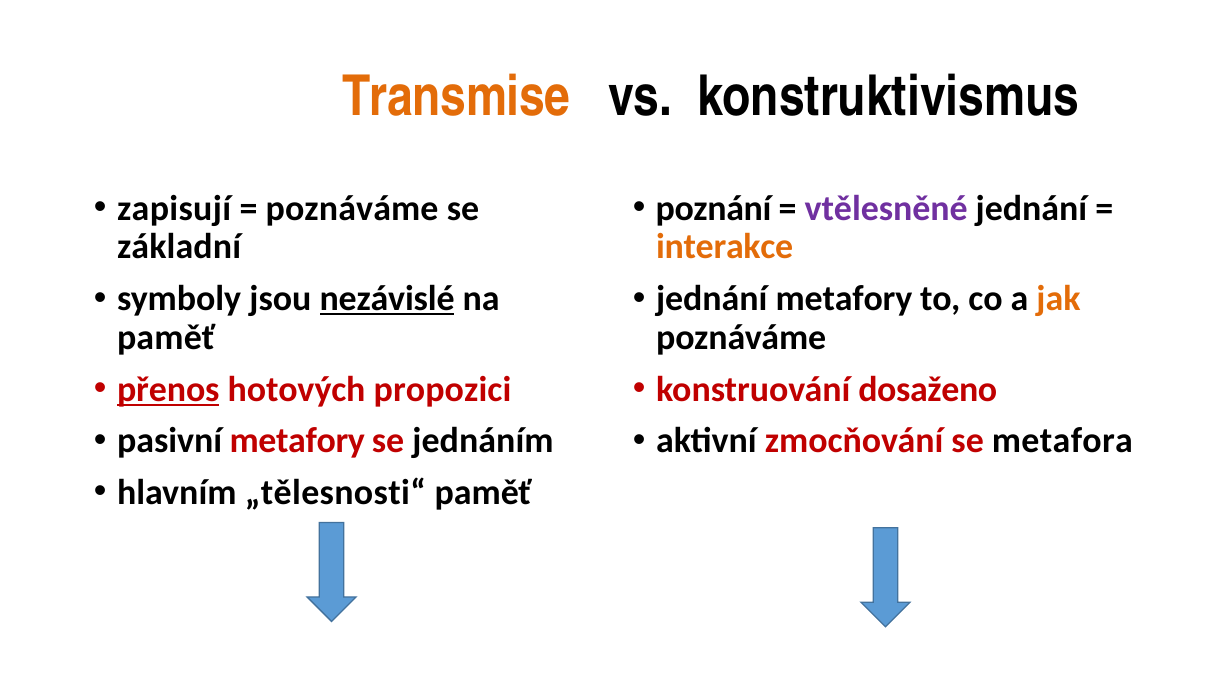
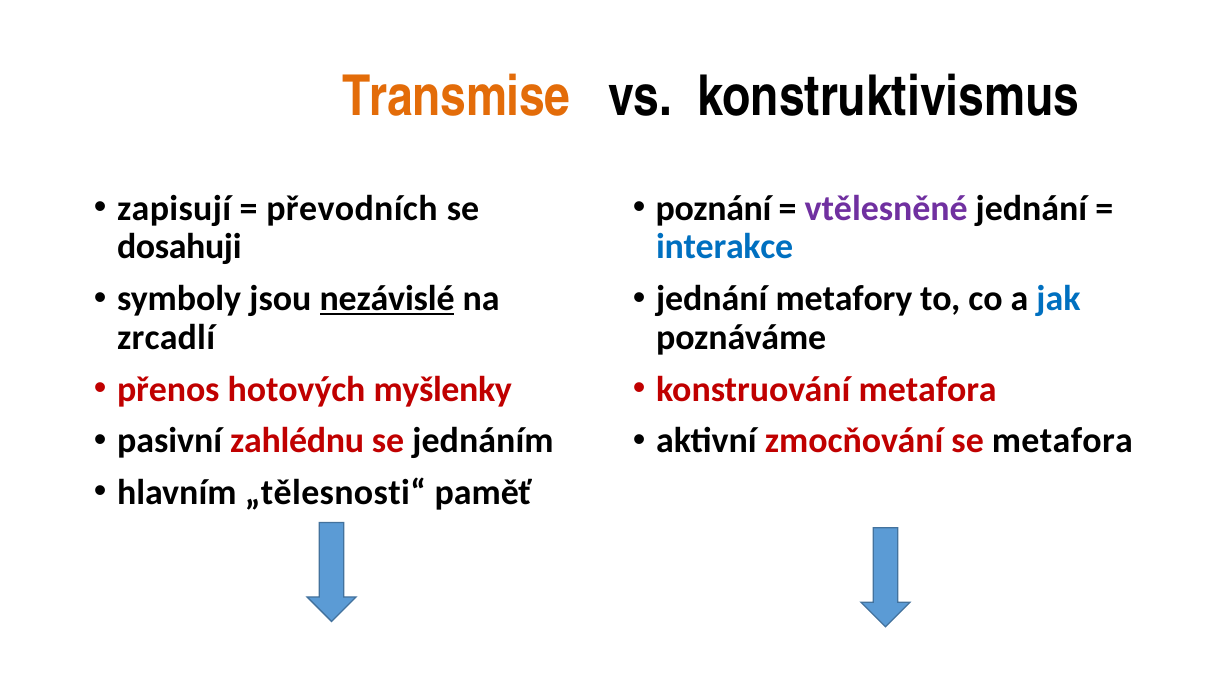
poznáváme: poznáváme -> převodních (352, 208)
základní: základní -> dosahuji (179, 247)
interakce colour: orange -> blue (725, 247)
jak colour: orange -> blue (1058, 299)
paměť: paměť -> zrcadlí (166, 338)
přenos underline: present -> none (168, 389)
propozici: propozici -> myšlenky (443, 389)
konstruování dosaženo: dosaženo -> metafora (928, 389)
pasivní metafory: metafory -> zahlédnu (297, 441)
